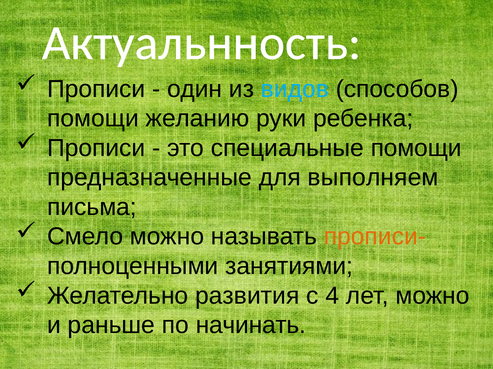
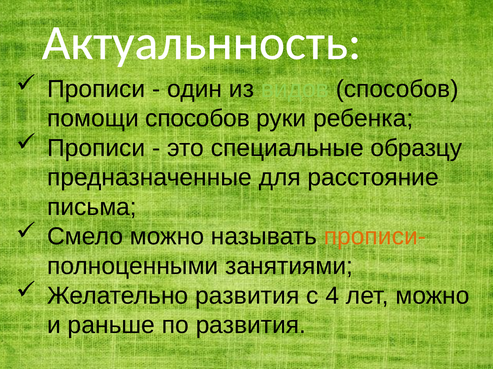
видов colour: light blue -> light green (295, 89)
помощи желанию: желанию -> способов (198, 119)
специальные помощи: помощи -> образцу (416, 148)
выполняем: выполняем -> расстояние (373, 178)
по начинать: начинать -> развития (251, 326)
